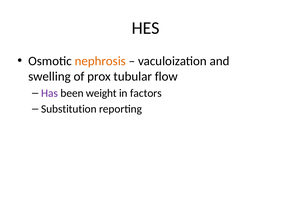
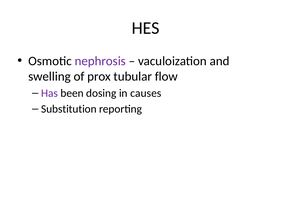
nephrosis colour: orange -> purple (100, 61)
weight: weight -> dosing (101, 93)
factors: factors -> causes (146, 93)
